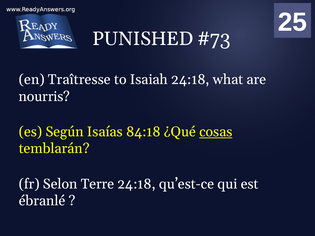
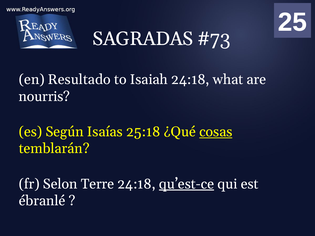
PUNISHED: PUNISHED -> SAGRADAS (143, 39)
Traîtresse: Traîtresse -> Resultado (79, 80)
84:18: 84:18 -> 25:18 (143, 132)
qu’est-ce underline: none -> present (186, 184)
